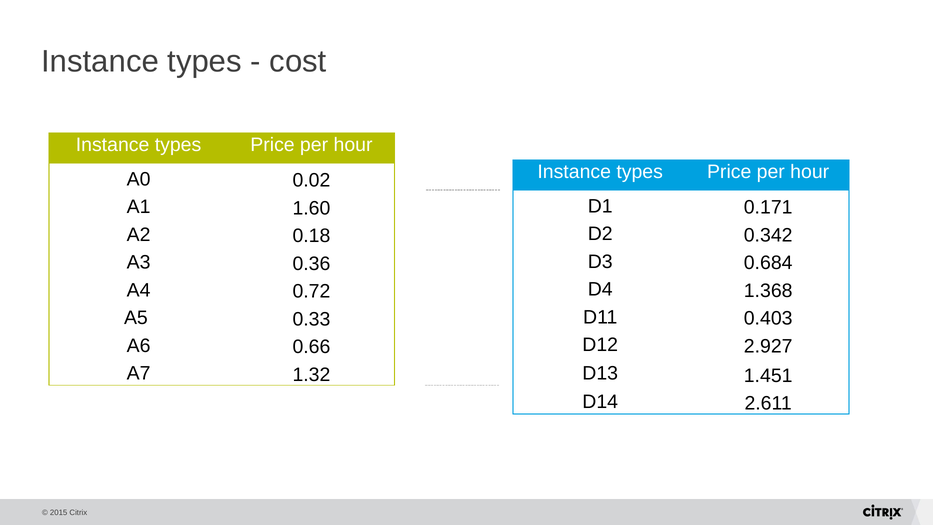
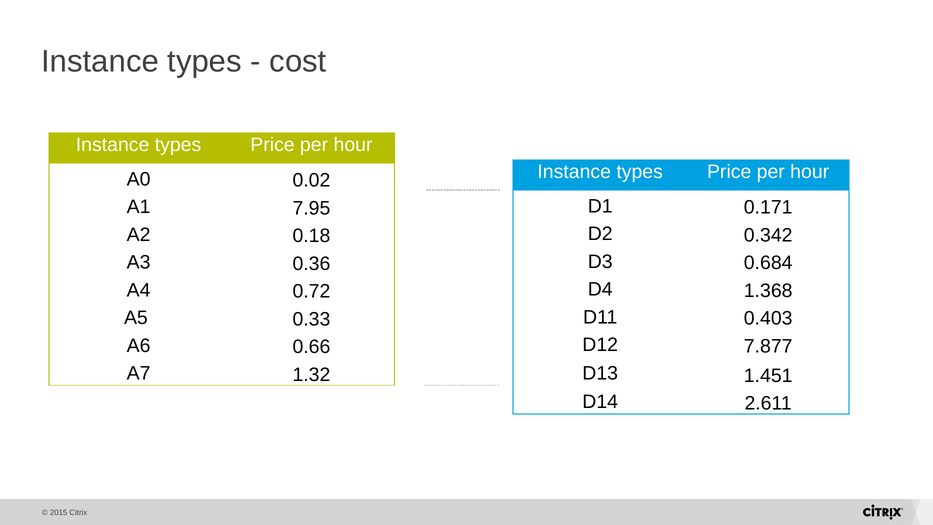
1.60: 1.60 -> 7.95 (311, 208)
2.927: 2.927 -> 7.877 (768, 346)
